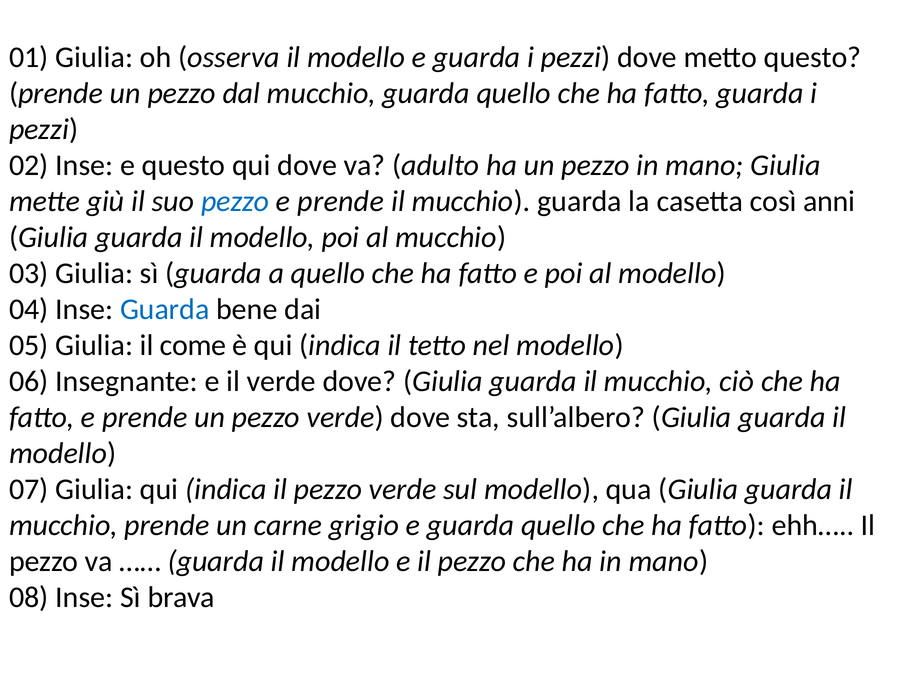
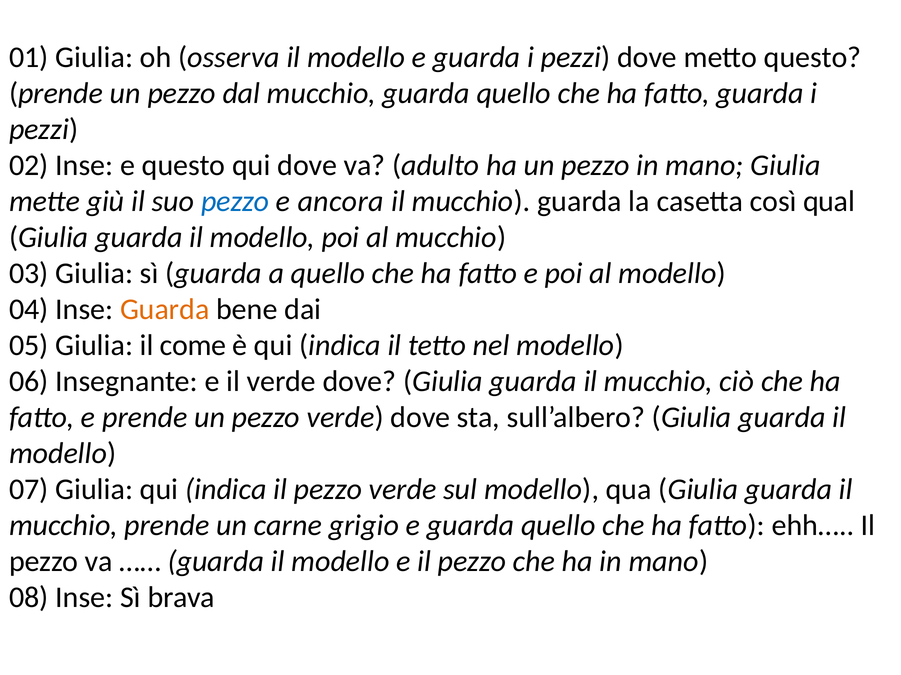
prende: prende -> ancora (341, 202)
anni: anni -> qual (829, 202)
Guarda colour: blue -> orange (165, 310)
